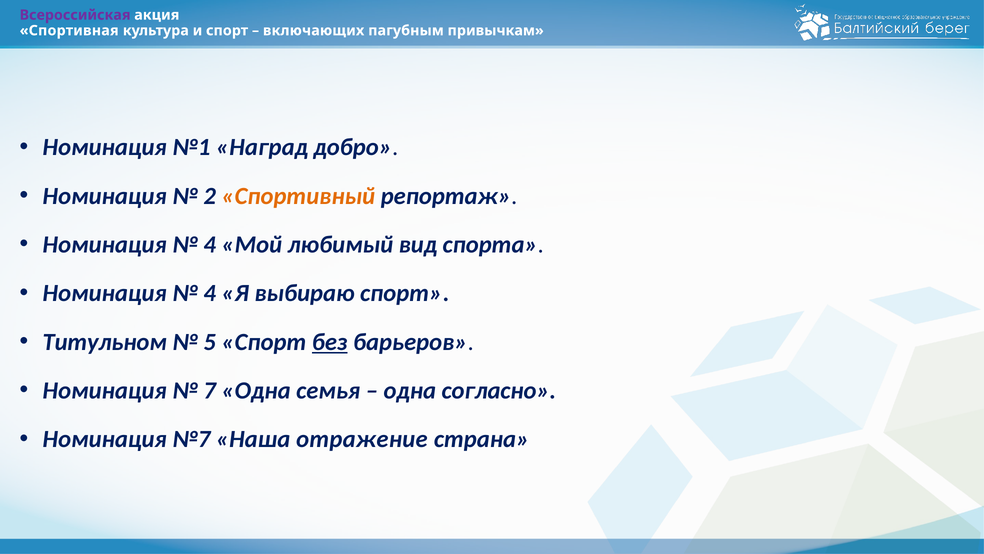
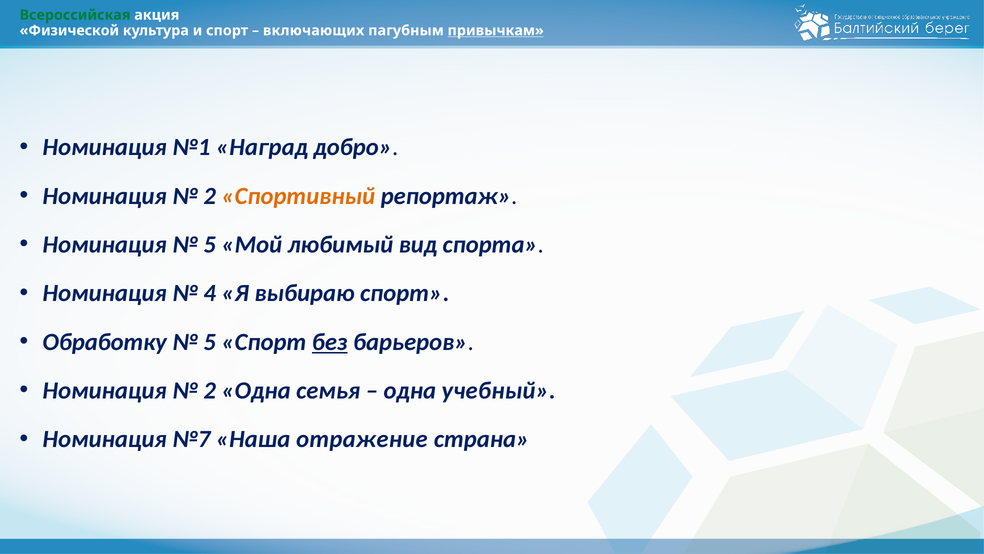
Всероссийская colour: purple -> green (75, 15)
Спортивная: Спортивная -> Физической (69, 31)
привычкам underline: none -> present (496, 31)
4: 4 -> 5 (210, 244)
Титульном: Титульном -> Обработку (105, 342)
7: 7 -> 2 (210, 390)
согласно: согласно -> учебный (499, 390)
